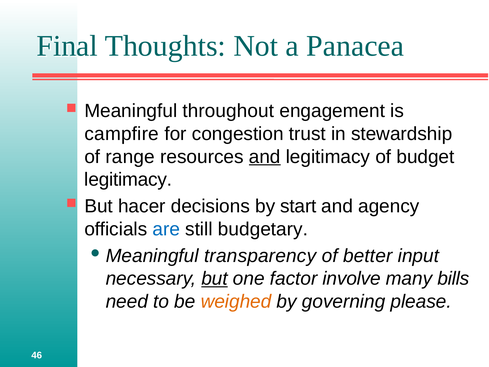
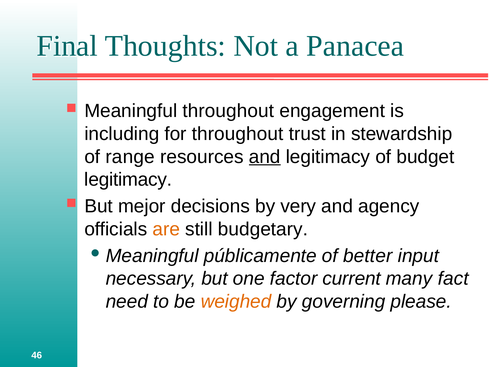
campfire: campfire -> including (122, 134)
for congestion: congestion -> throughout (238, 134)
hacer: hacer -> mejor (142, 206)
start: start -> very (298, 206)
are colour: blue -> orange (166, 229)
transparency: transparency -> públicamente (260, 256)
but underline: present -> none (215, 278)
involve: involve -> current (352, 278)
bills: bills -> fact (453, 278)
